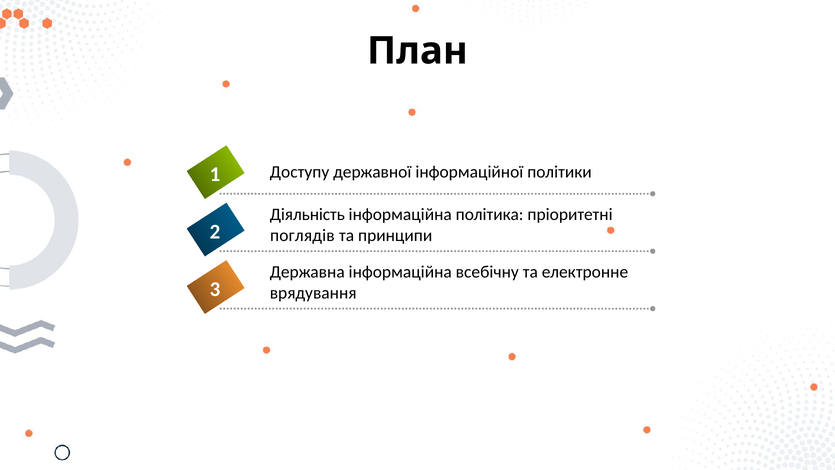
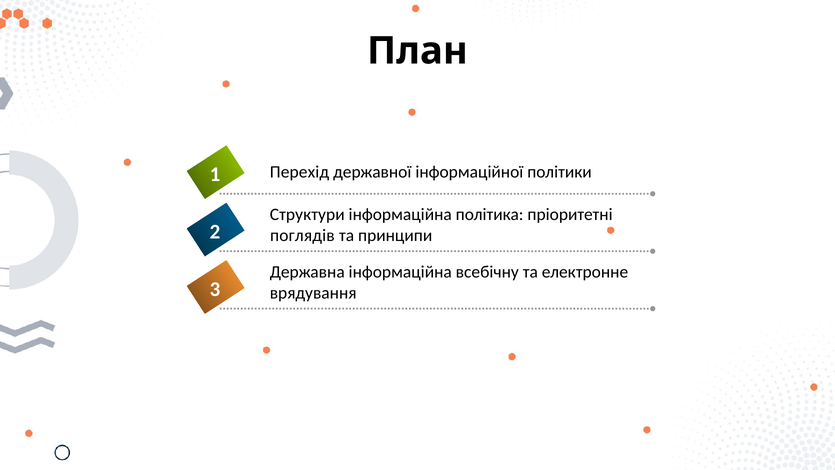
Доступу: Доступу -> Перехід (299, 172)
Діяльність: Діяльність -> Структури (307, 215)
